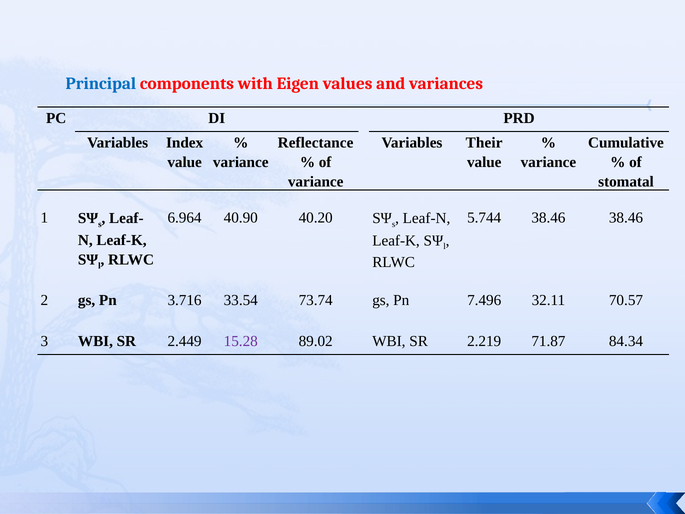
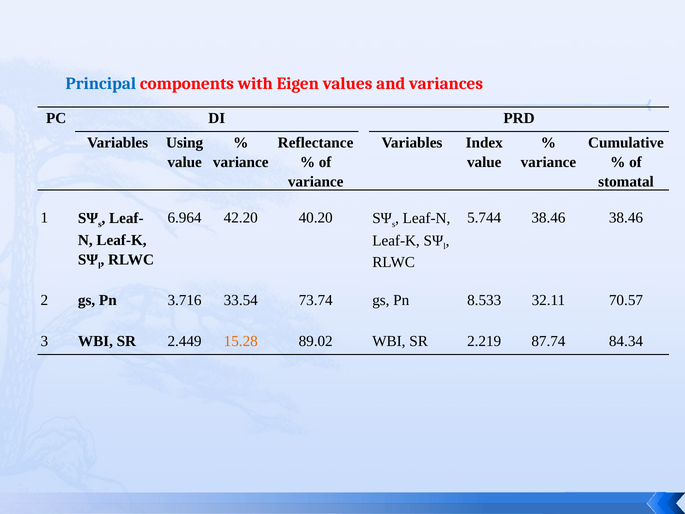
Index: Index -> Using (185, 143)
Their: Their -> Index (484, 143)
40.90: 40.90 -> 42.20 (241, 218)
7.496: 7.496 -> 8.533 (484, 300)
15.28 colour: purple -> orange (241, 341)
71.87: 71.87 -> 87.74 (548, 341)
